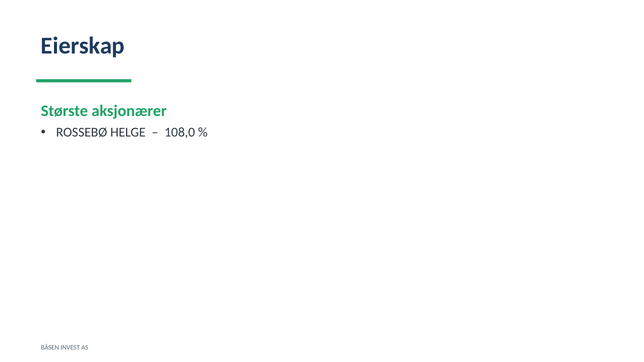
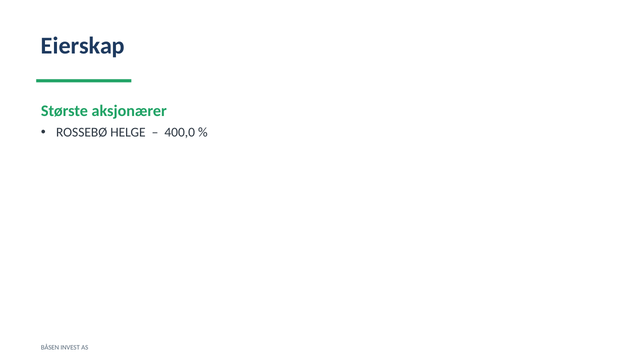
108,0: 108,0 -> 400,0 (180, 132)
